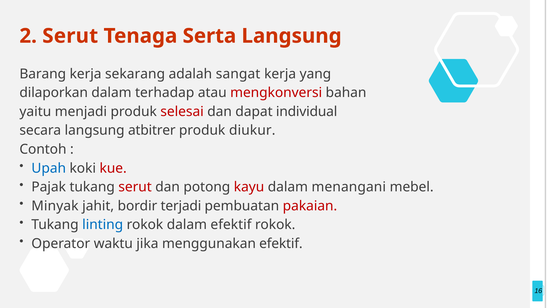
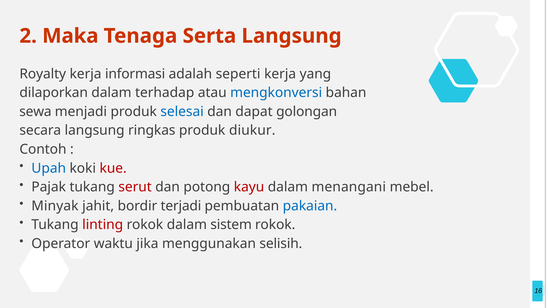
2 Serut: Serut -> Maka (70, 36)
Barang: Barang -> Royalty (43, 74)
sekarang: sekarang -> informasi (135, 74)
sangat: sangat -> seperti (238, 74)
mengkonversi colour: red -> blue (276, 93)
yaitu: yaitu -> sewa (35, 112)
selesai colour: red -> blue (182, 112)
individual: individual -> golongan (307, 112)
atbitrer: atbitrer -> ringkas (152, 131)
pakaian colour: red -> blue (310, 206)
linting colour: blue -> red (103, 225)
dalam efektif: efektif -> sistem (231, 225)
menggunakan efektif: efektif -> selisih (281, 244)
